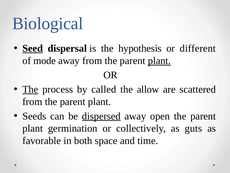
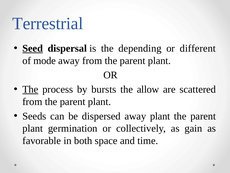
Biological: Biological -> Terrestrial (48, 23)
hypothesis: hypothesis -> depending (140, 48)
plant underline: present -> none (159, 61)
called: called -> bursts (104, 89)
dispersed underline: present -> none (101, 116)
away open: open -> plant (160, 116)
guts: guts -> gain (193, 128)
